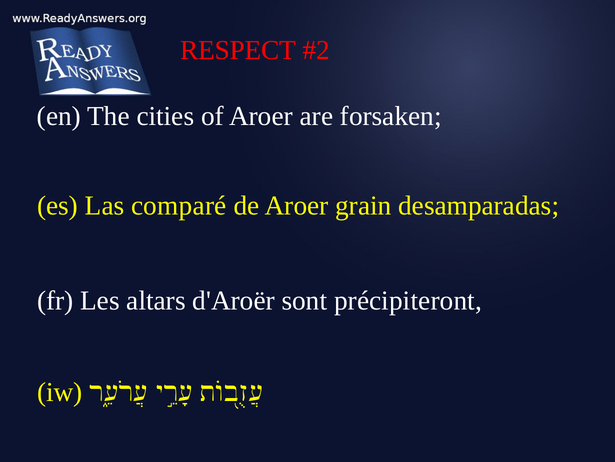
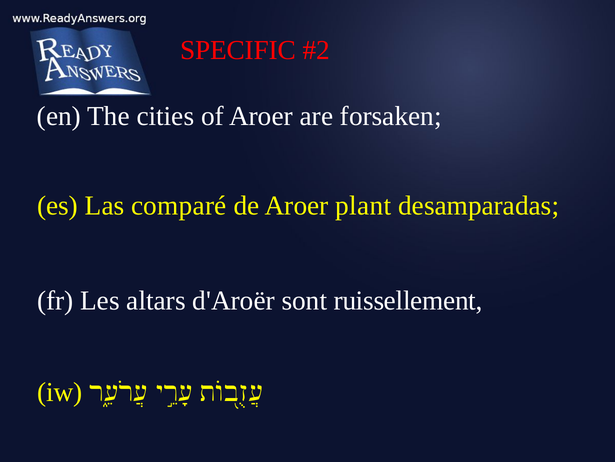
RESPECT: RESPECT -> SPECIFIC (238, 50)
grain: grain -> plant (363, 205)
précipiteront: précipiteront -> ruissellement (408, 300)
